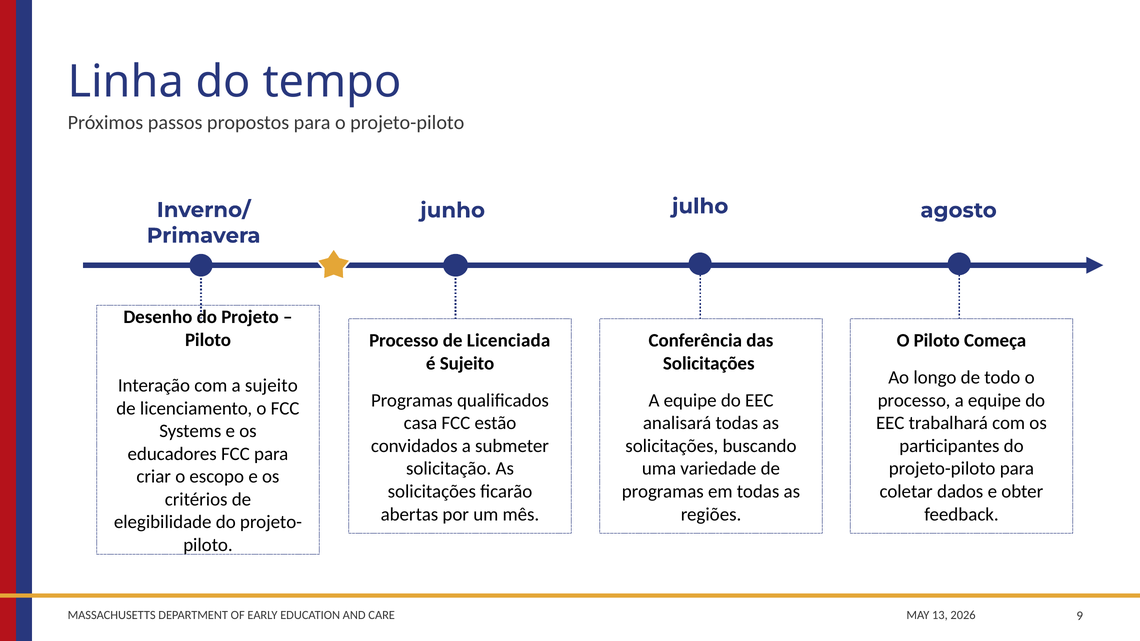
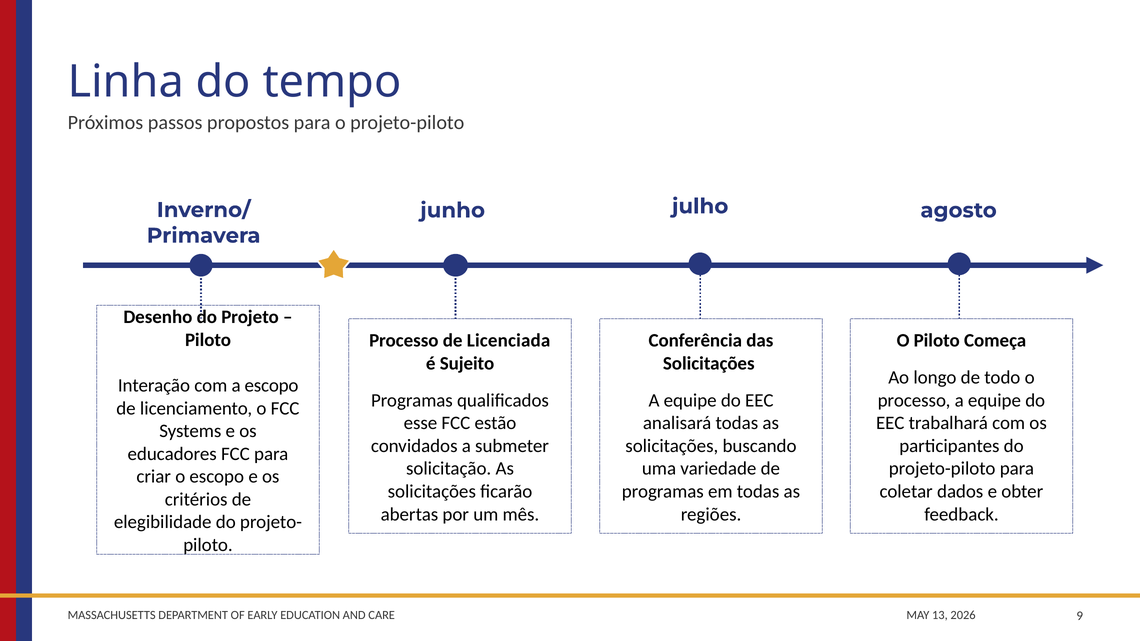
a sujeito: sujeito -> escopo (272, 386)
casa: casa -> esse (420, 423)
